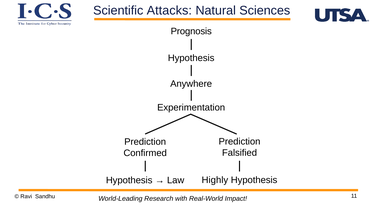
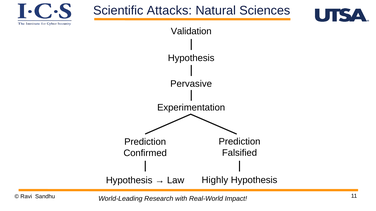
Prognosis: Prognosis -> Validation (191, 31)
Anywhere: Anywhere -> Pervasive (191, 84)
